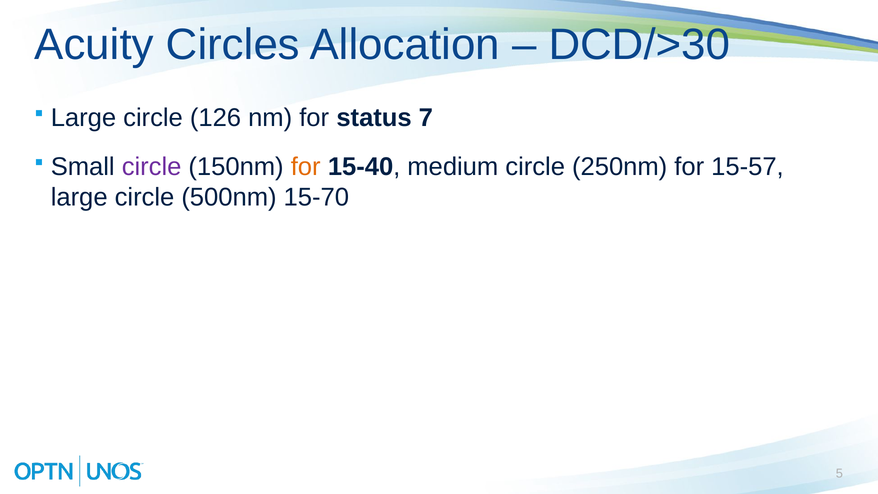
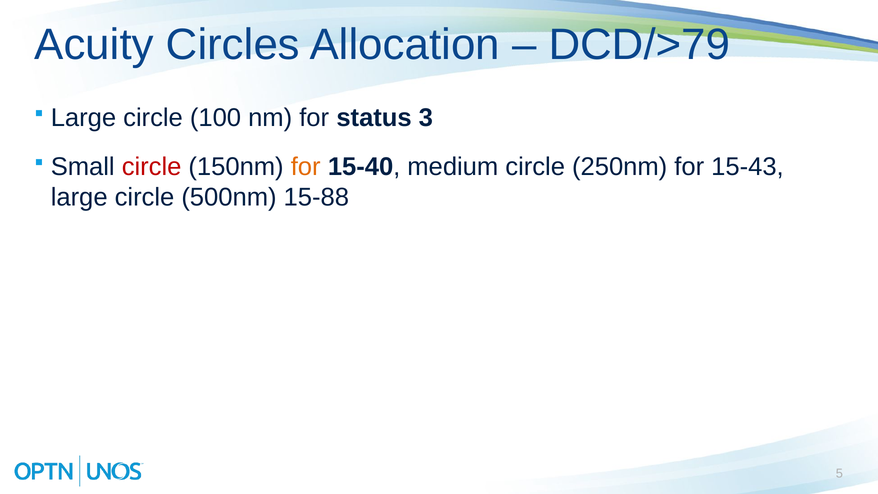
DCD/>30: DCD/>30 -> DCD/>79 (639, 45)
126: 126 -> 100 (216, 118)
7: 7 -> 3 (426, 118)
circle colour: purple -> red (152, 167)
15-57: 15-57 -> 15-43 (747, 167)
15-70: 15-70 -> 15-88 (316, 197)
